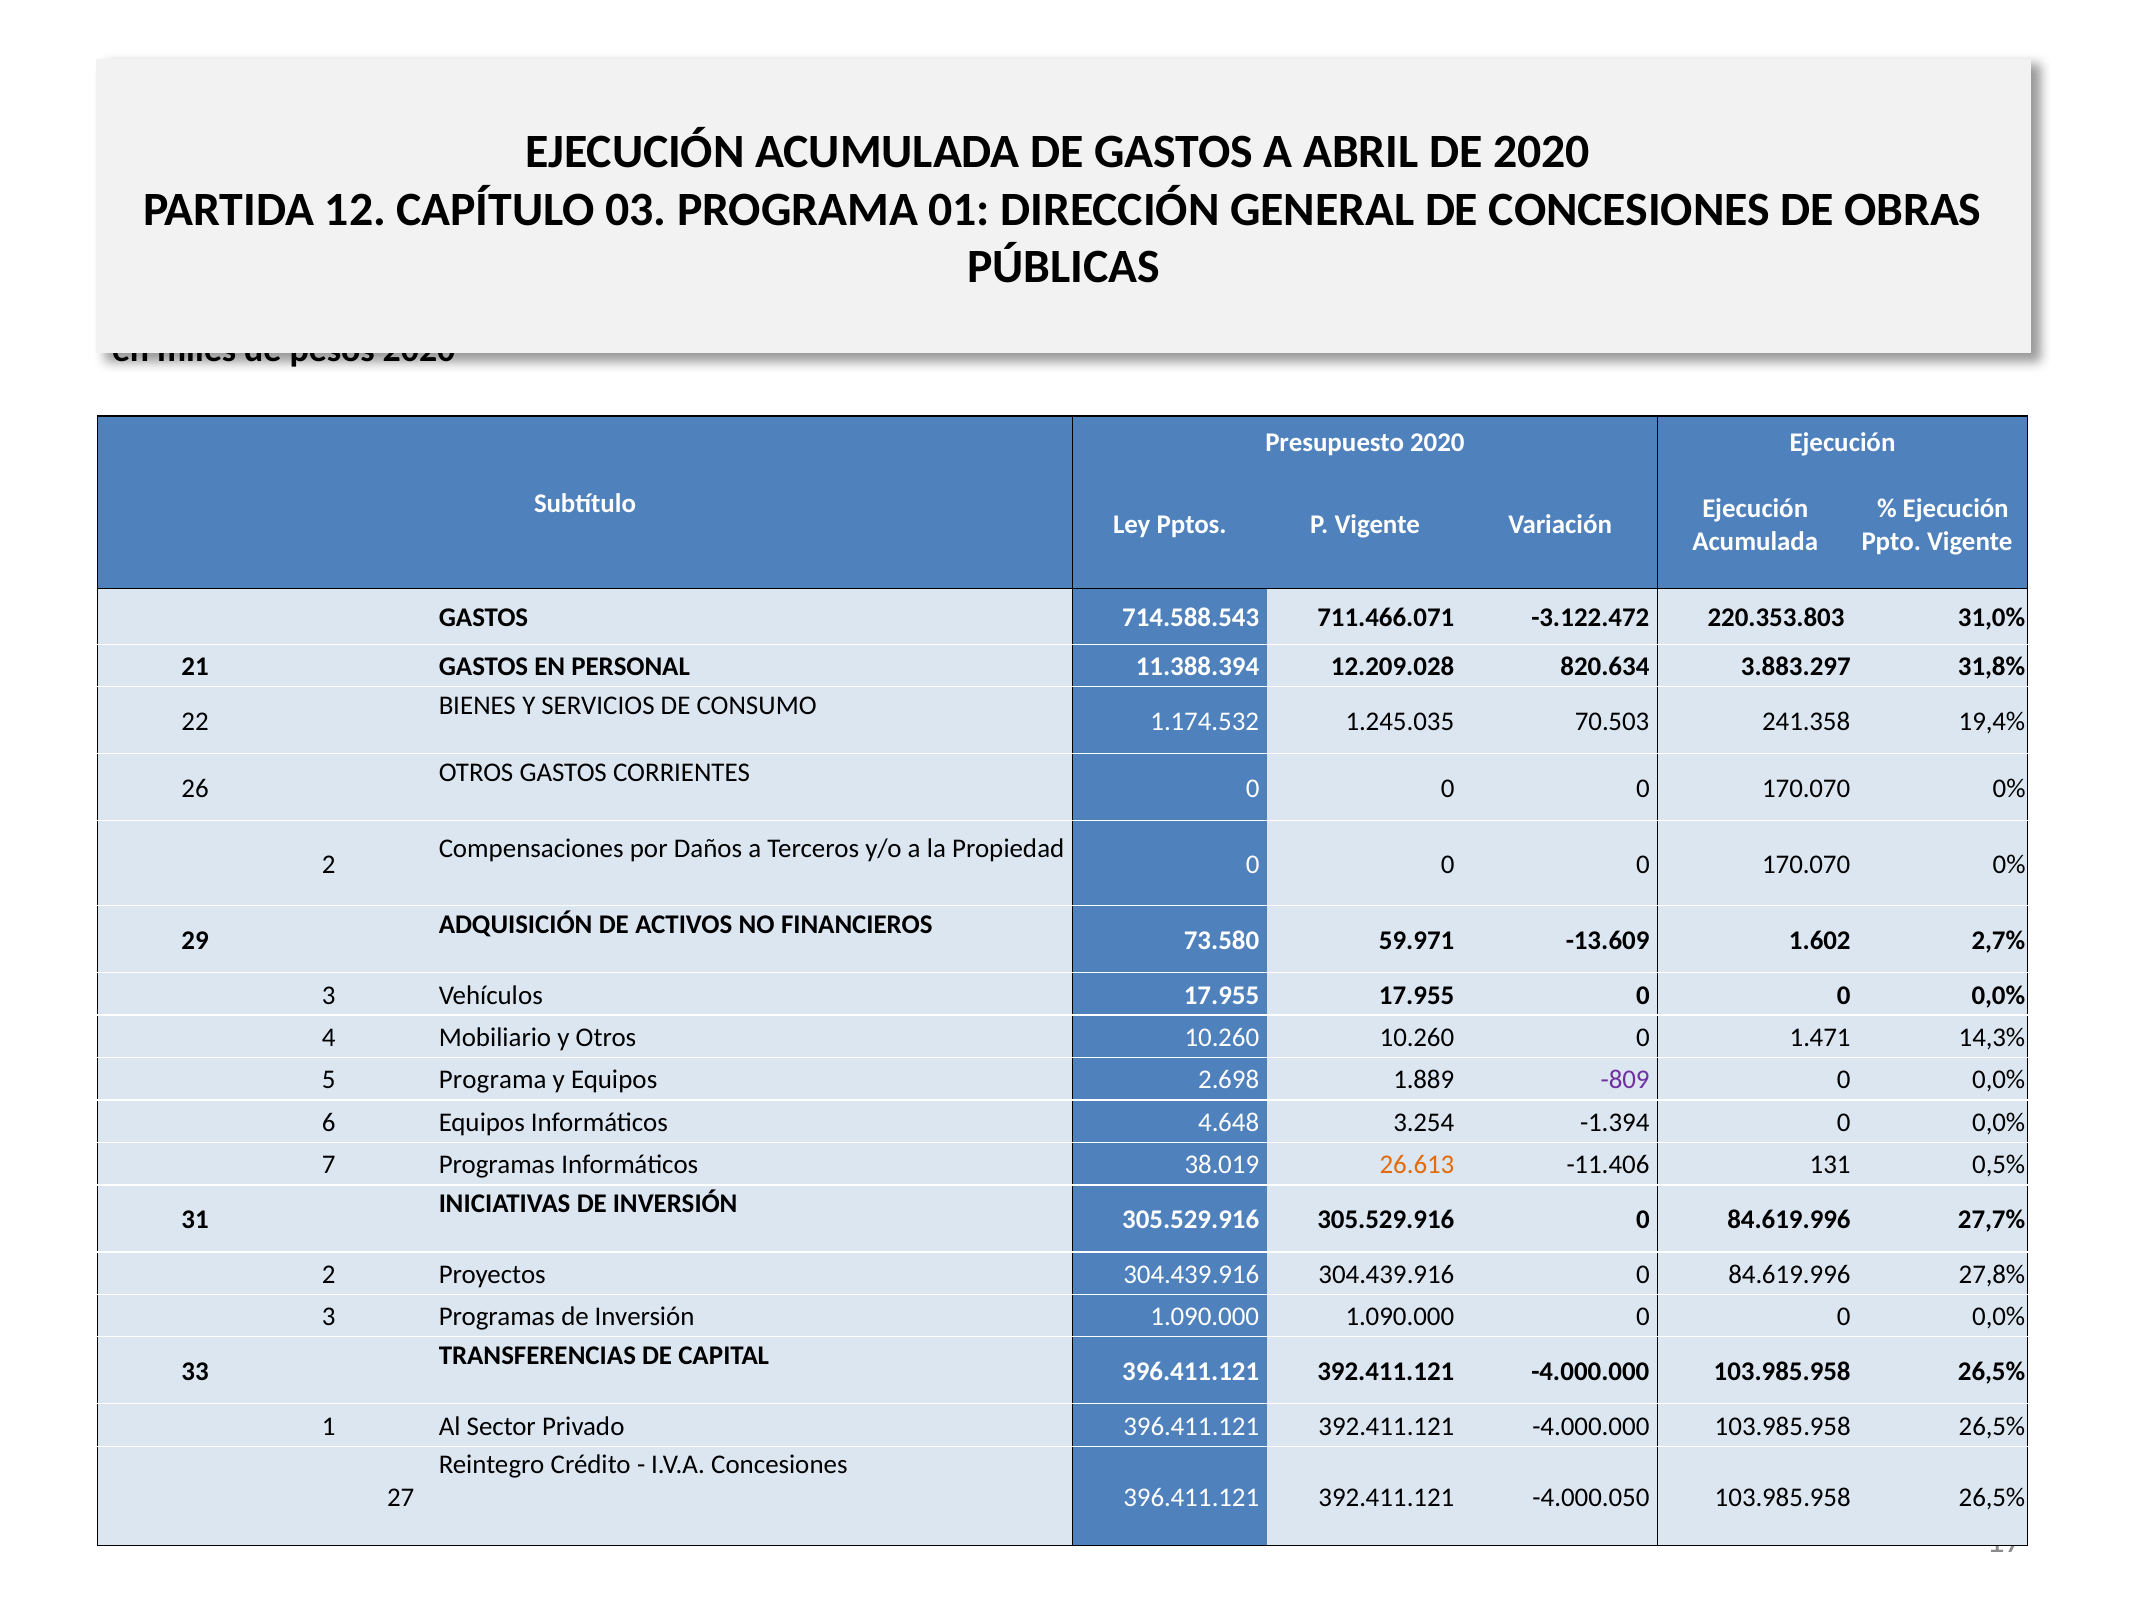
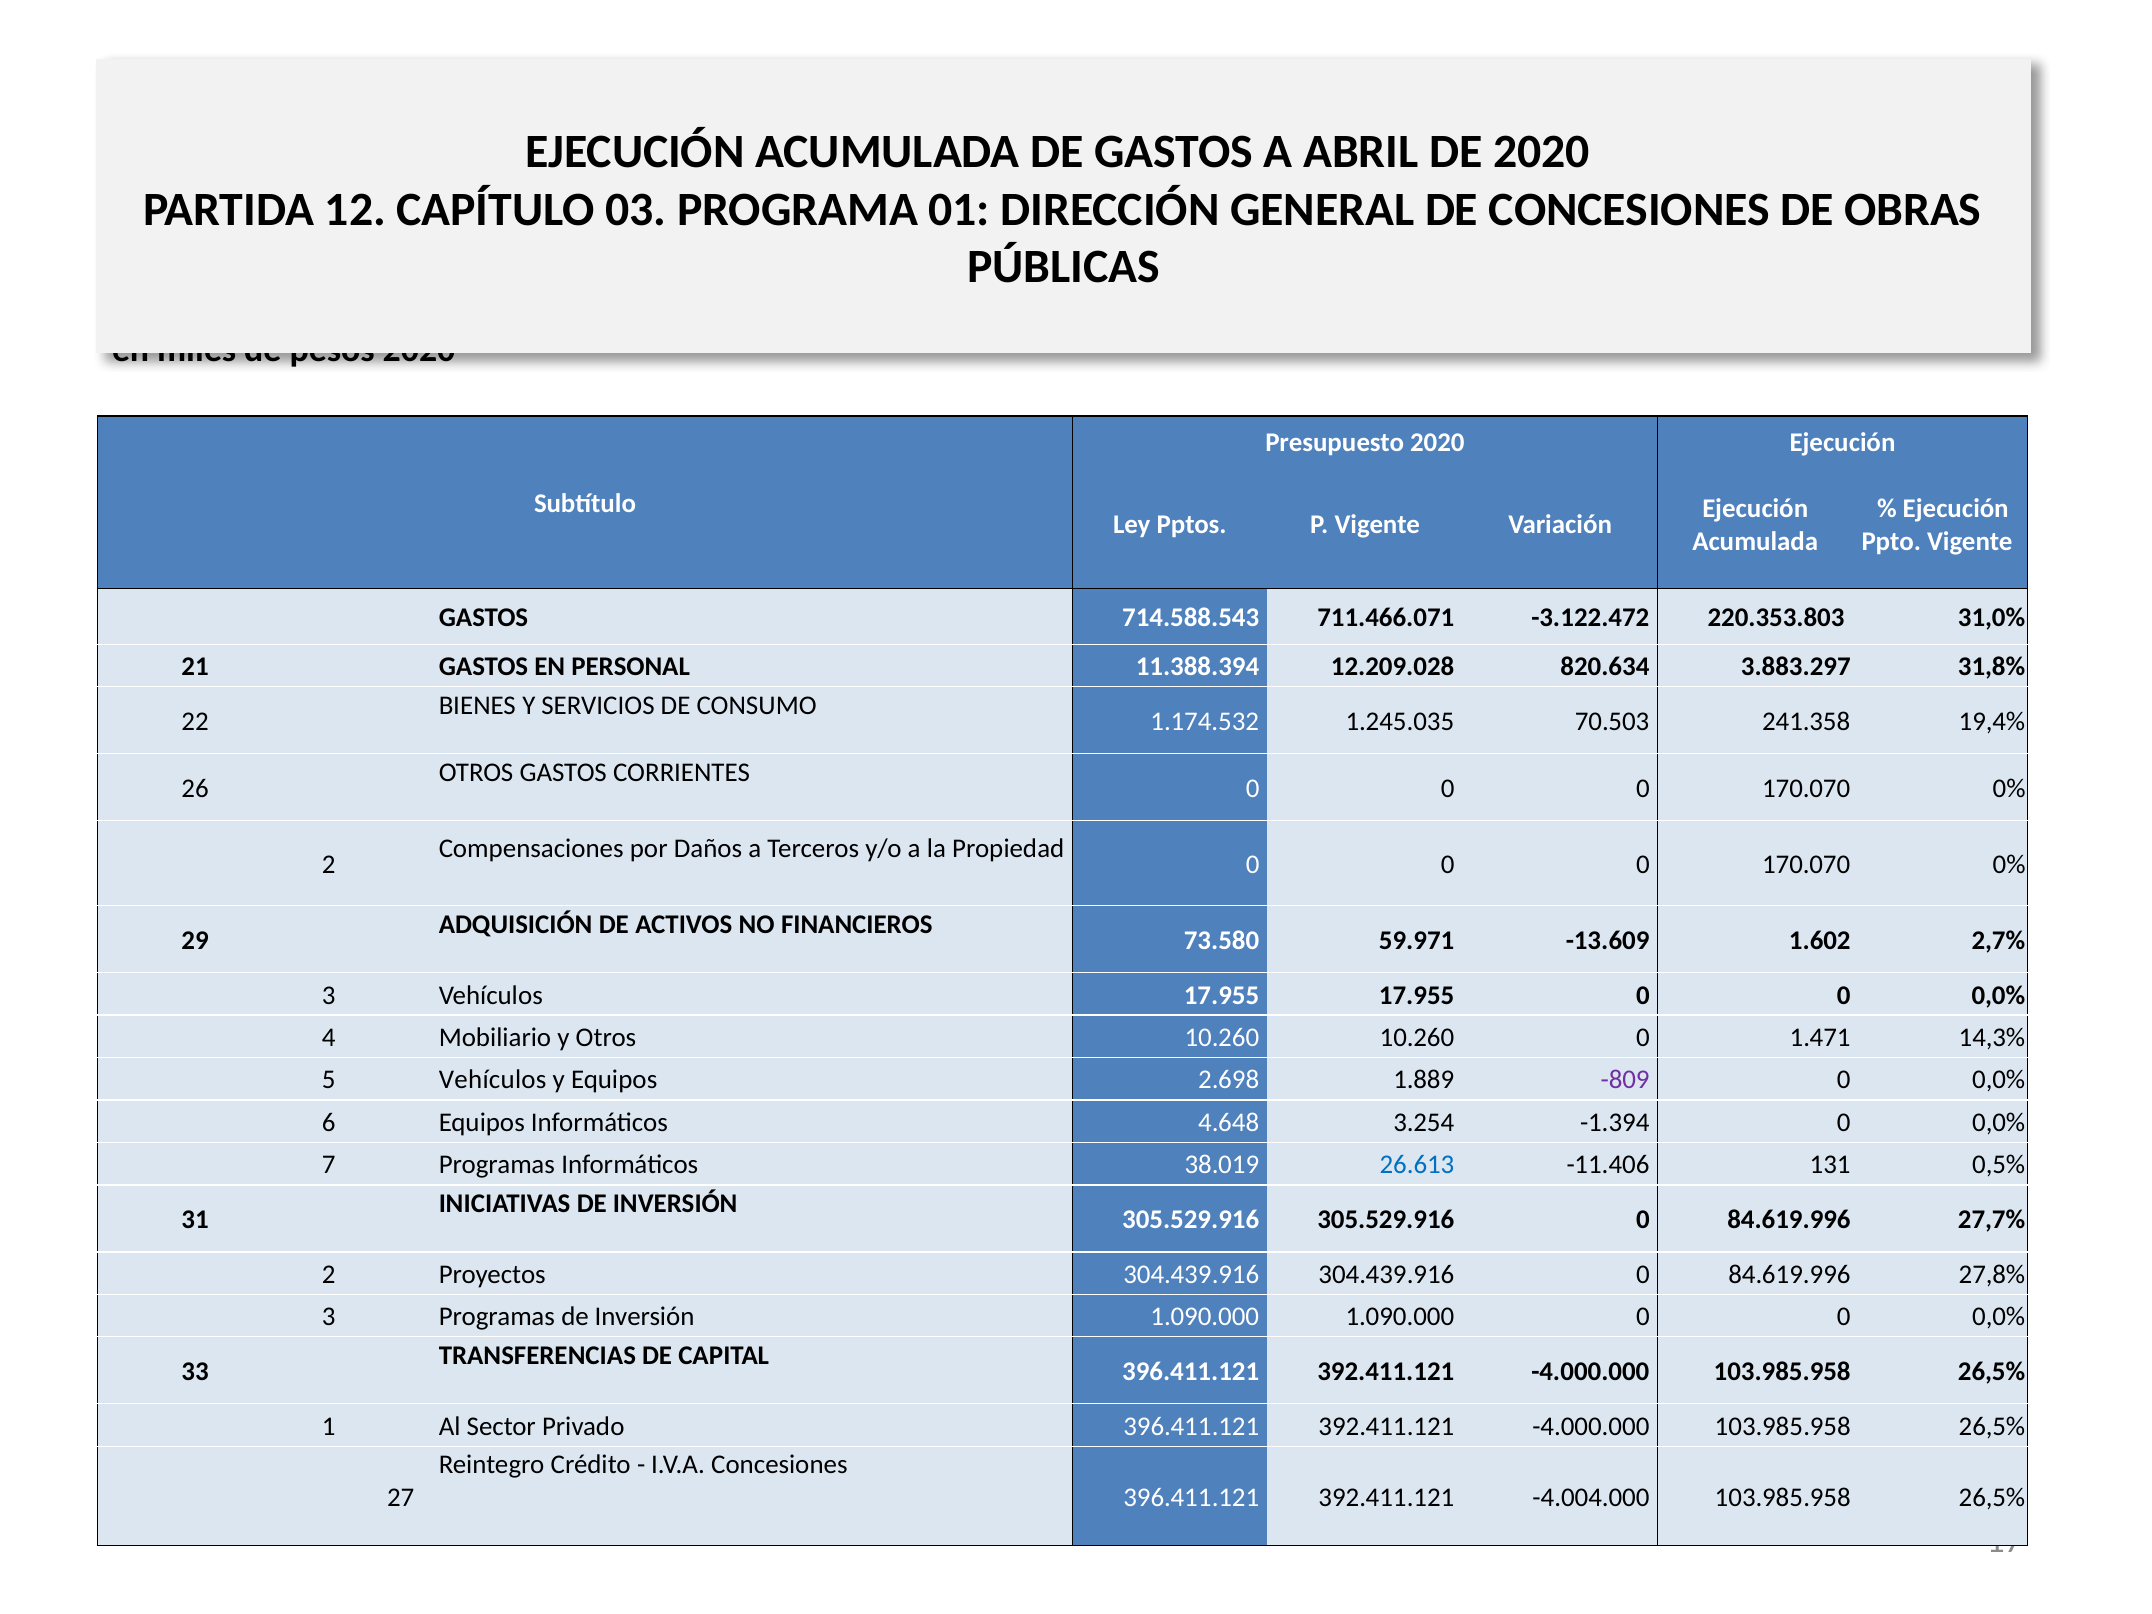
5 Programa: Programa -> Vehículos (493, 1080)
26.613 colour: orange -> blue (1417, 1165)
-4.000.050: -4.000.050 -> -4.004.000 (1591, 1497)
